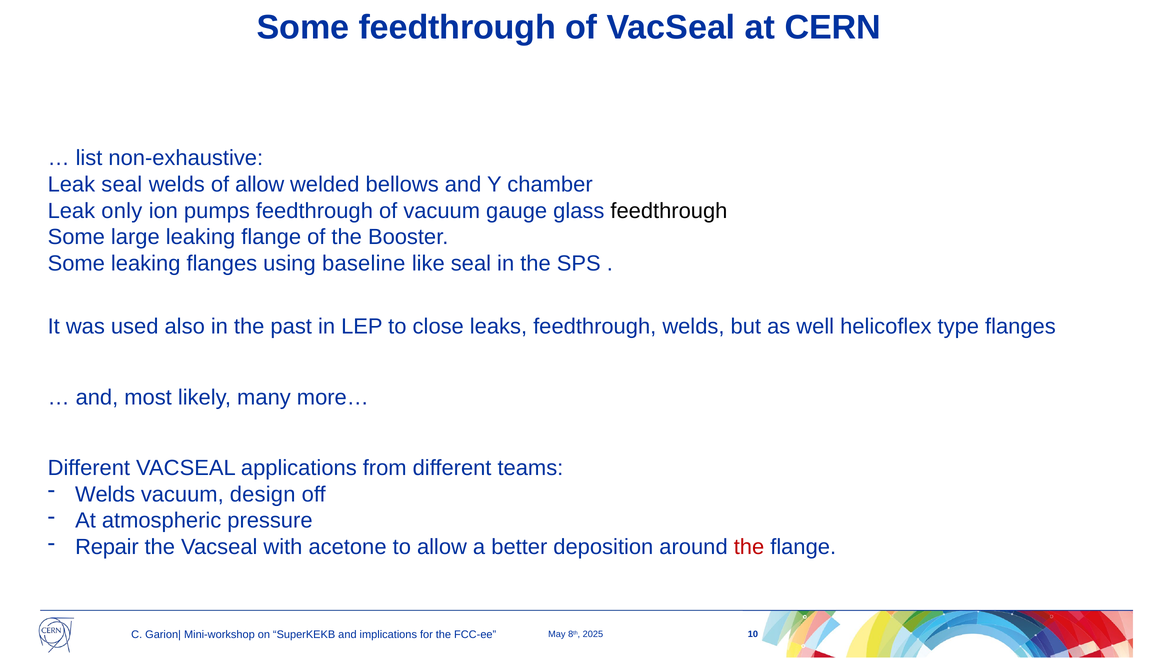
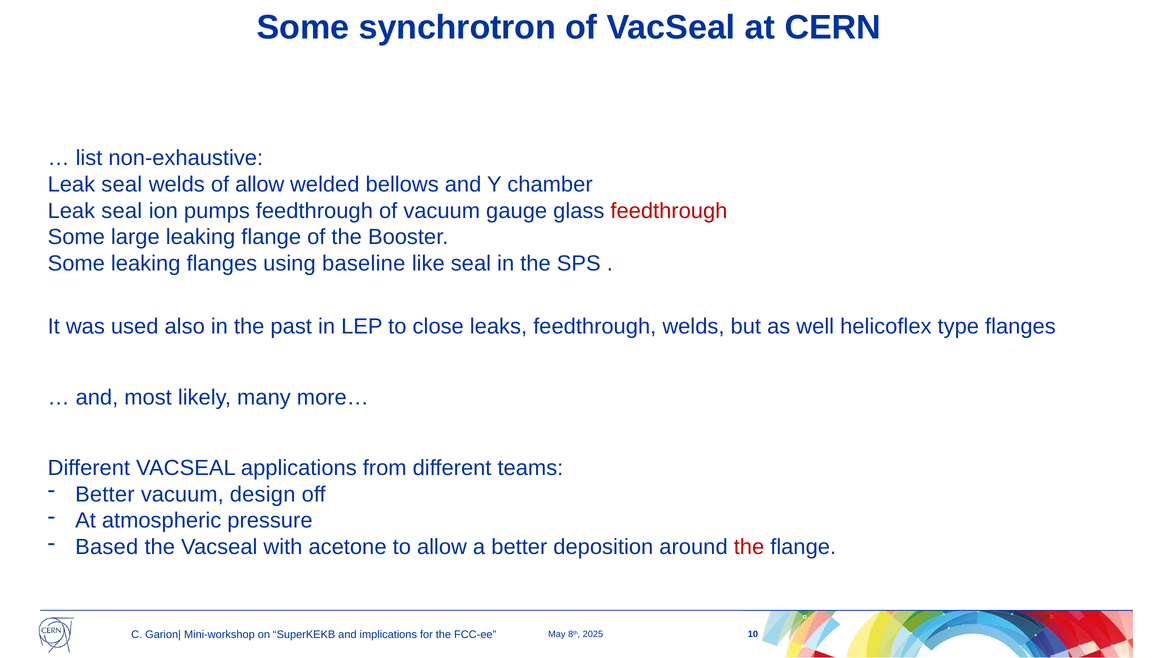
Some feedthrough: feedthrough -> synchrotron (457, 28)
only: only -> seal (122, 211)
feedthrough colour: black -> red (669, 211)
Welds: Welds -> Better (105, 494)
Repair: Repair -> Based (107, 547)
